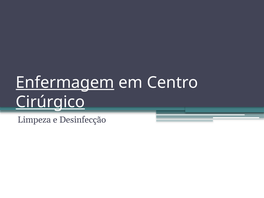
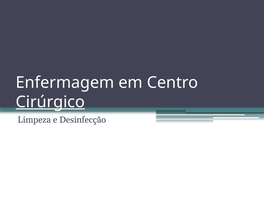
Enfermagem underline: present -> none (65, 83)
